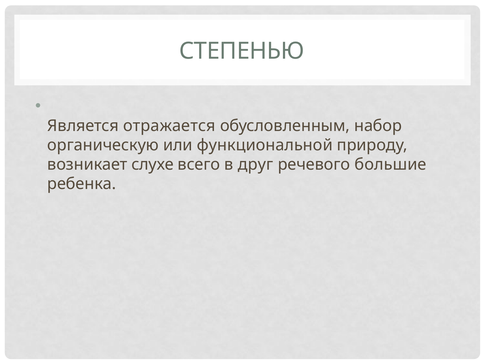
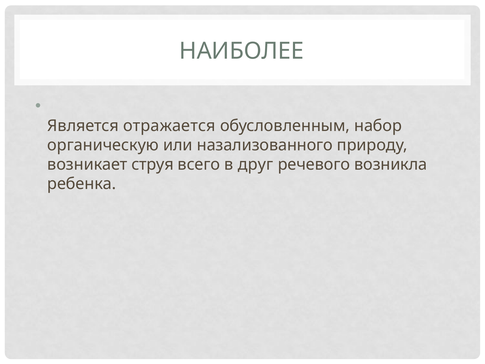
СТЕПЕНЬЮ: СТЕПЕНЬЮ -> НАИБОЛЕЕ (242, 51)
функциональной: функциональной -> назализованного (265, 145)
слухе: слухе -> струя (153, 164)
большие: большие -> возникла (391, 164)
